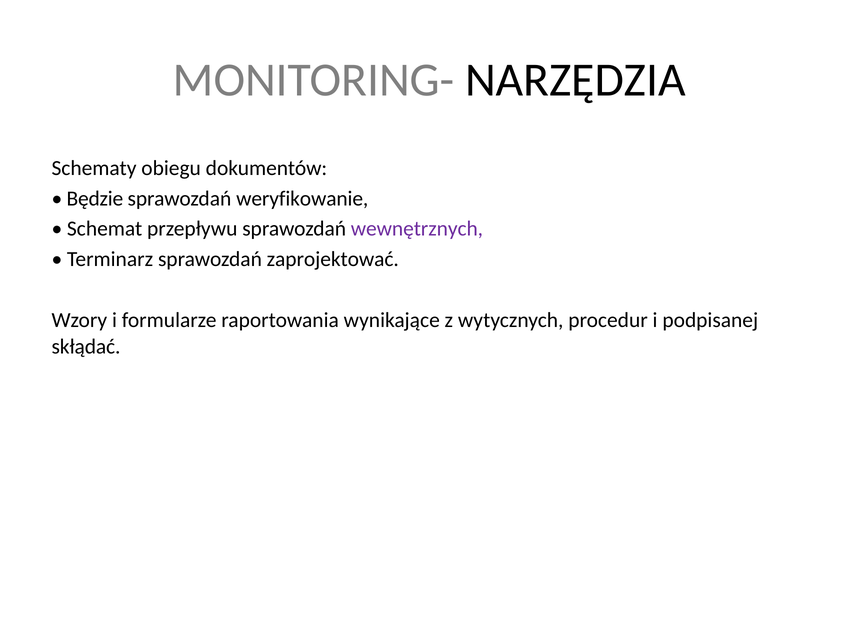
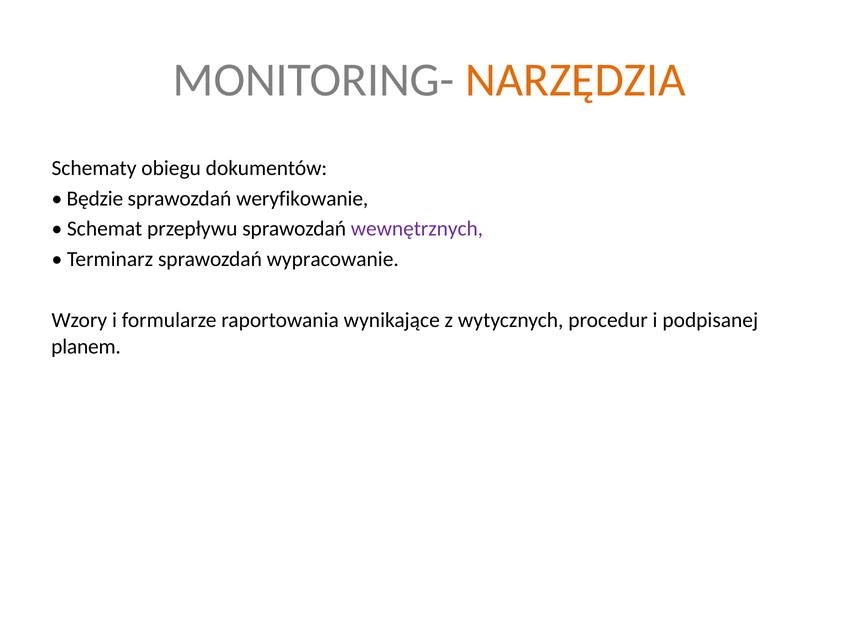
NARZĘDZIA colour: black -> orange (575, 80)
zaprojektować: zaprojektować -> wypracowanie (333, 260)
skłądać: skłądać -> planem (86, 347)
